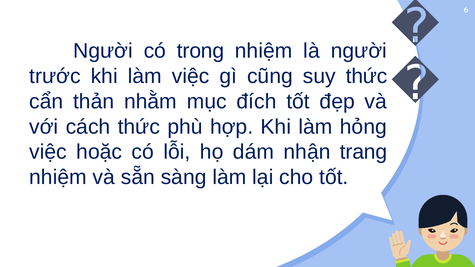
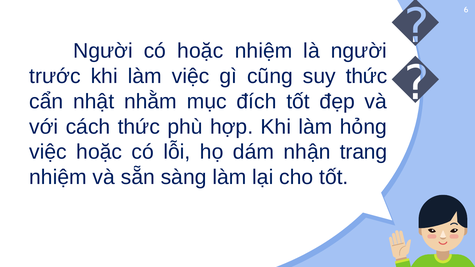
có trong: trong -> hoặc (200, 51)
thản: thản -> nhật (94, 101)
